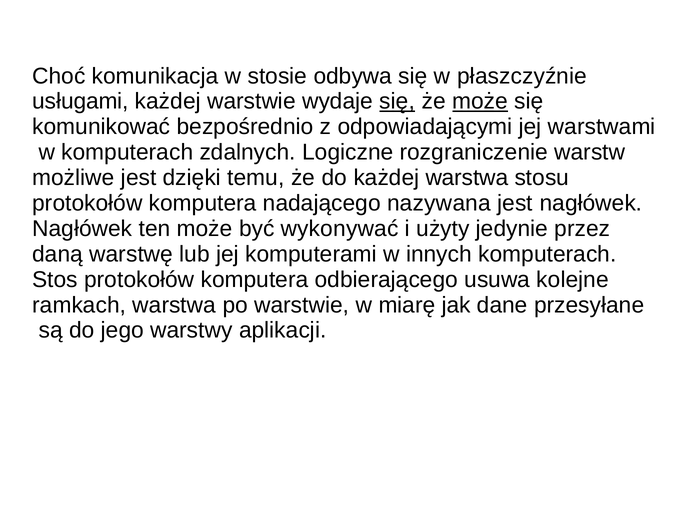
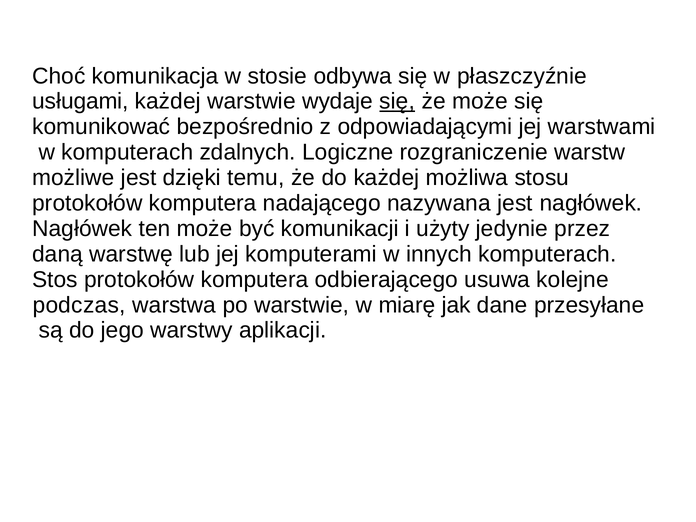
może underline: present -> none (480, 101)
każdej warstwa: warstwa -> możliwa (467, 178)
wykonywać: wykonywać -> komunikacji (340, 229)
ramkach: ramkach -> podczas (79, 305)
